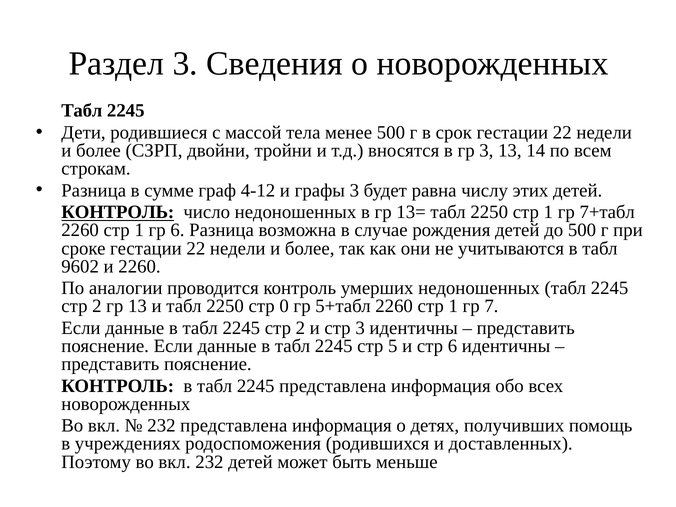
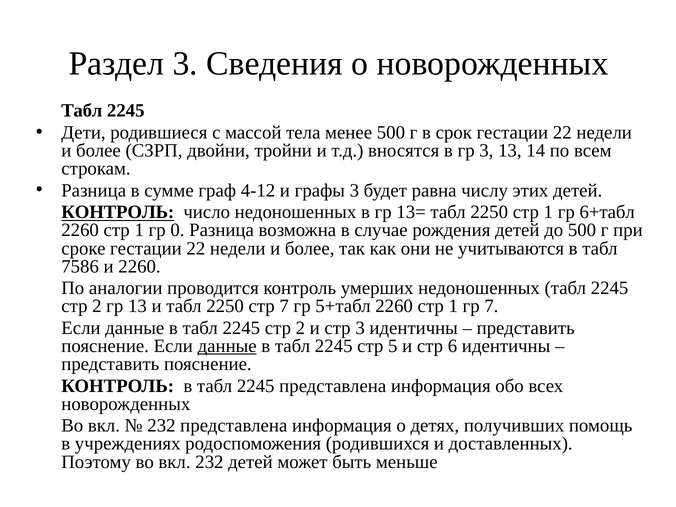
7+табл: 7+табл -> 6+табл (607, 212)
гр 6: 6 -> 0 (177, 230)
9602: 9602 -> 7586 (80, 266)
стр 0: 0 -> 7 (284, 306)
данные underline: none -> present (227, 346)
